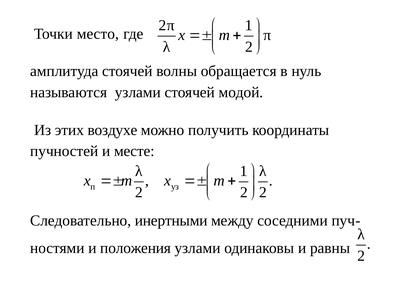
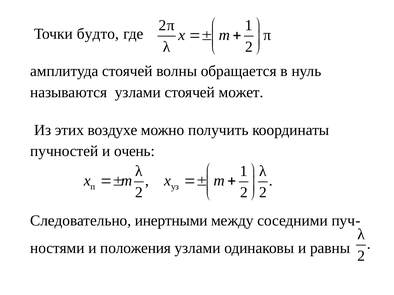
место: место -> будто (98, 34)
модой: модой -> может (241, 92)
месте: месте -> очень (134, 151)
